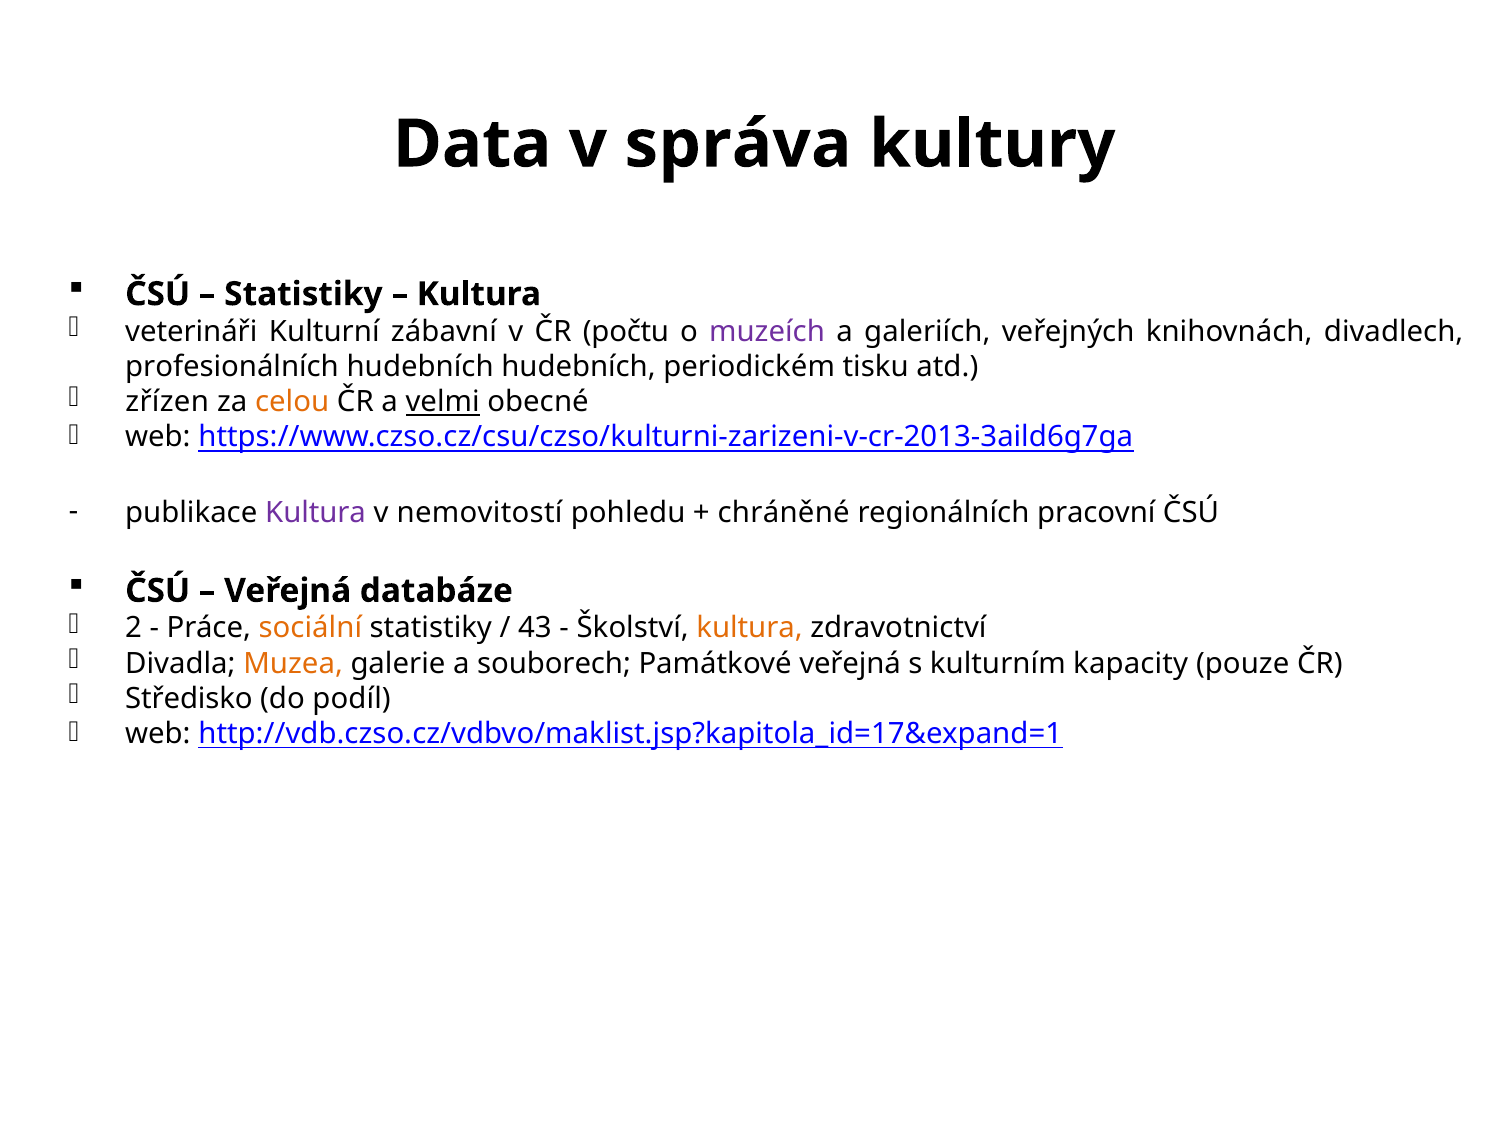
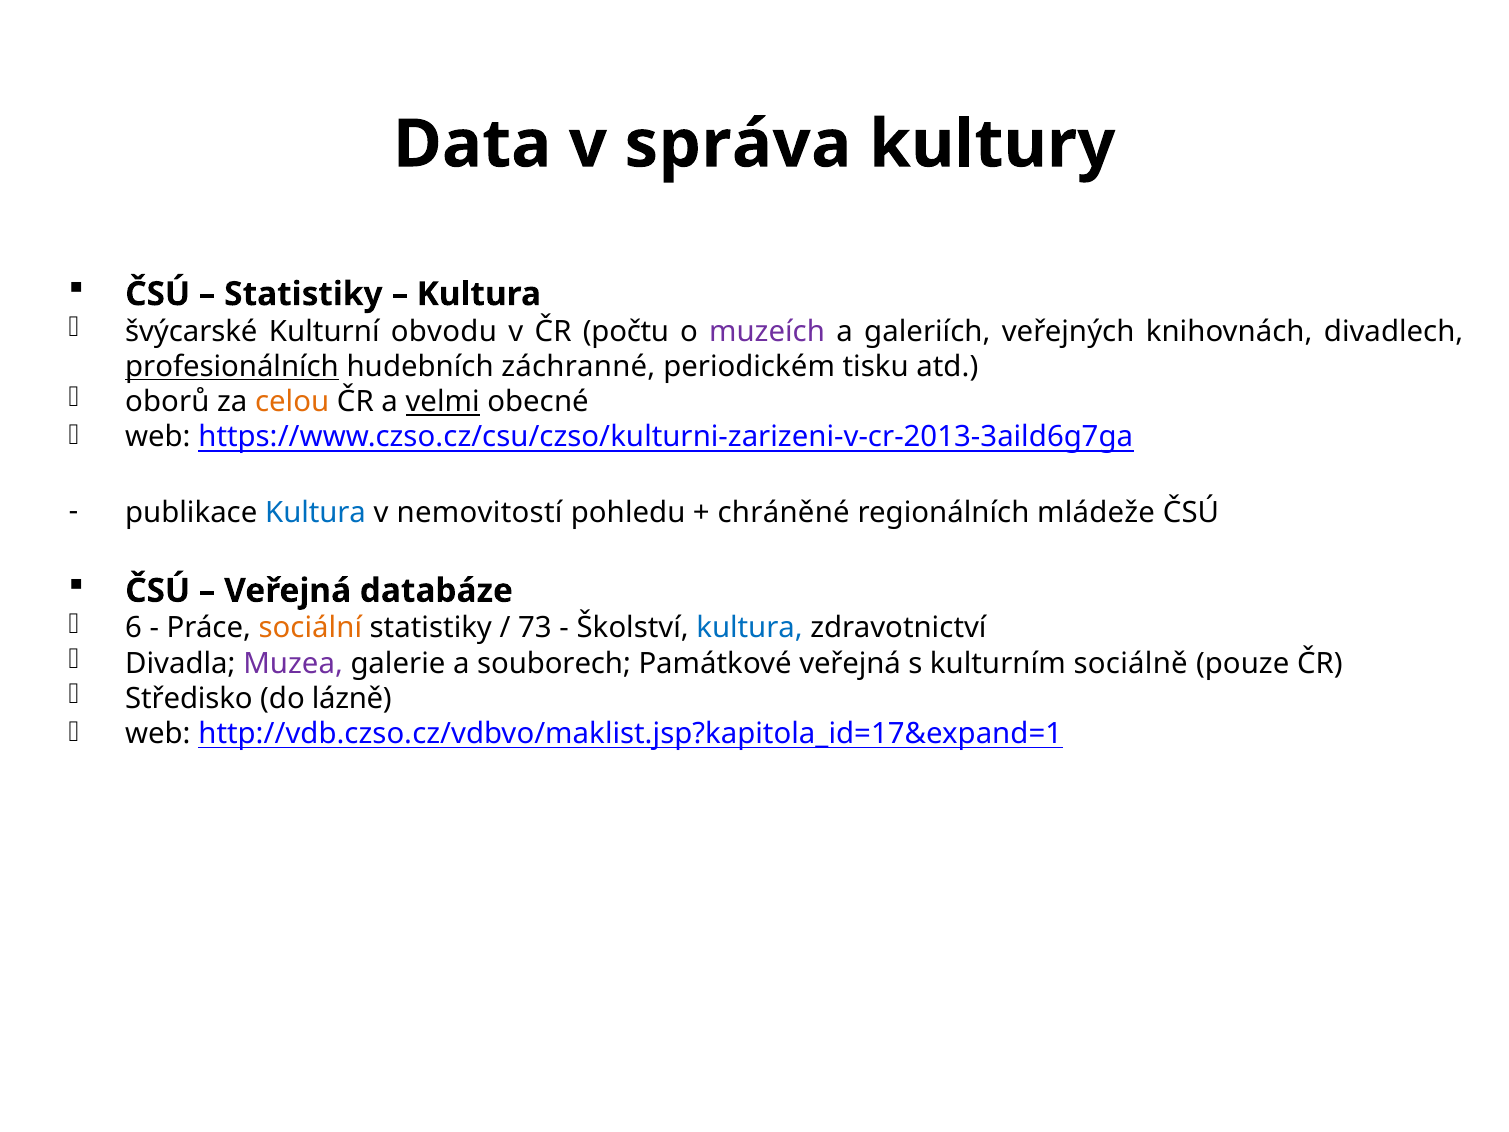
veterináři: veterináři -> švýcarské (191, 332)
zábavní: zábavní -> obvodu (444, 332)
profesionálních underline: none -> present (232, 367)
hudebních hudebních: hudebních -> záchranné (578, 367)
zřízen: zřízen -> oborů (167, 402)
Kultura colour: purple -> blue (316, 512)
pracovní: pracovní -> mládeže (1096, 512)
2: 2 -> 6 (134, 628)
43: 43 -> 73 (535, 628)
kultura colour: orange -> blue (750, 628)
Muzea colour: orange -> purple (293, 663)
kapacity: kapacity -> sociálně (1131, 663)
podíl: podíl -> lázně (352, 699)
